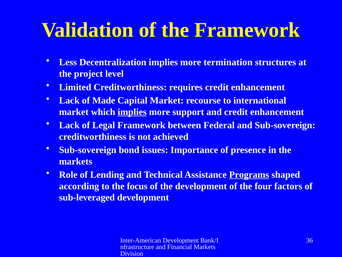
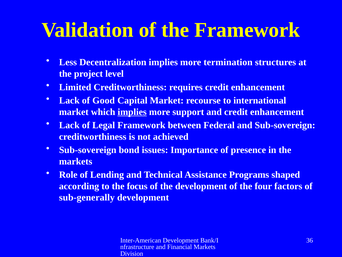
Made: Made -> Good (104, 100)
Programs underline: present -> none (249, 174)
sub-leveraged: sub-leveraged -> sub-generally (87, 197)
